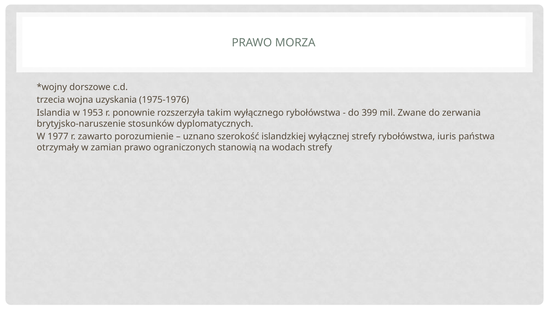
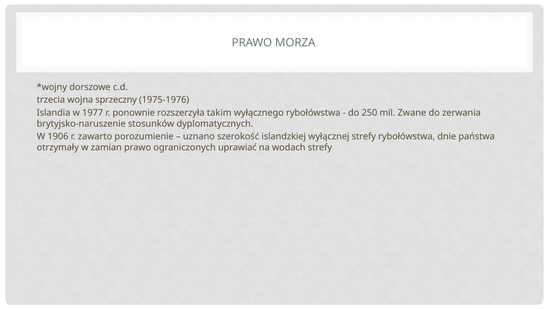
uzyskania: uzyskania -> sprzeczny (116, 100)
1953: 1953 -> 1977 (93, 113)
399: 399 -> 250 (369, 113)
1977: 1977 -> 1906 (58, 136)
iuris: iuris -> dnie (447, 136)
stanowią: stanowią -> uprawiać (237, 147)
